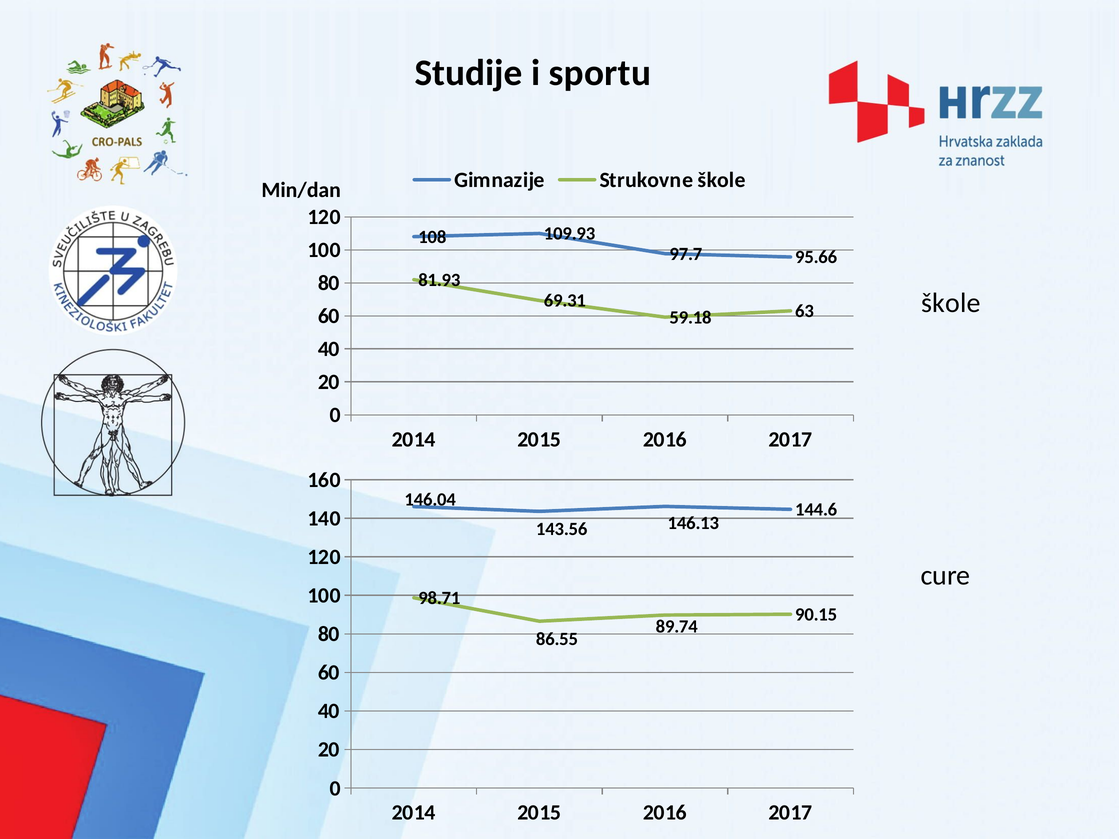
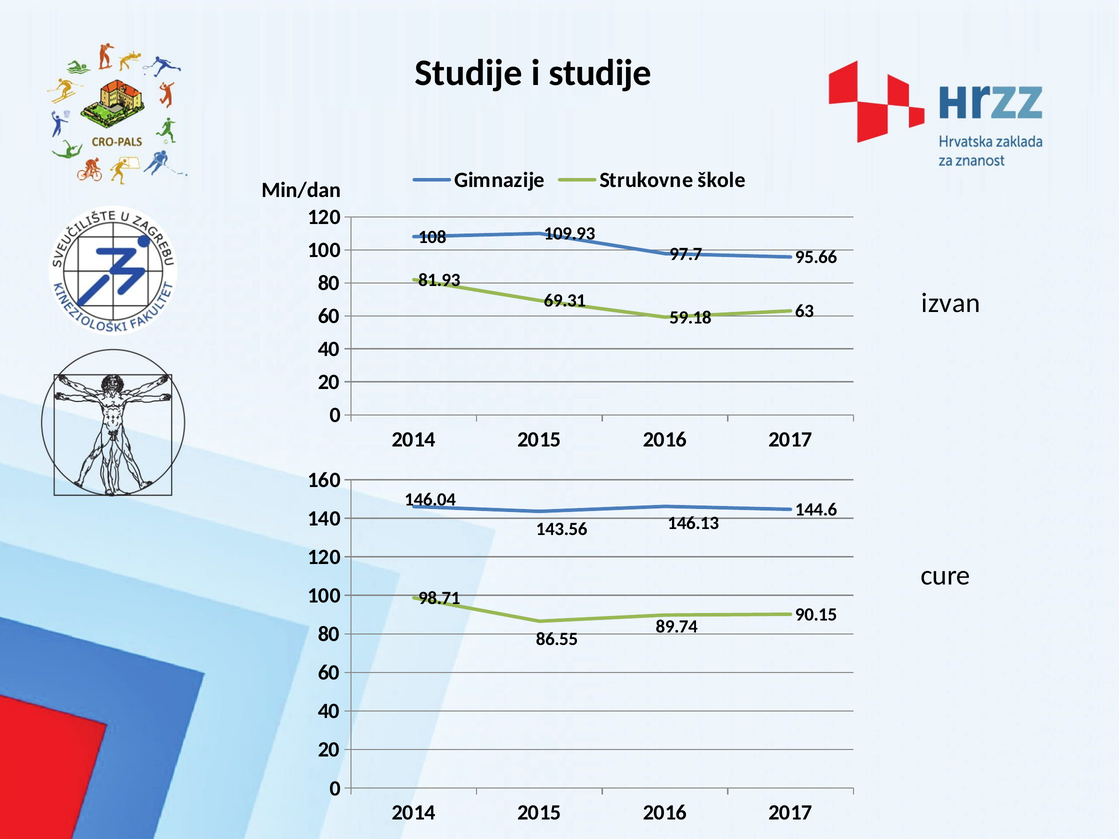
i sportu: sportu -> studije (600, 73)
škole: škole -> izvan (951, 303)
